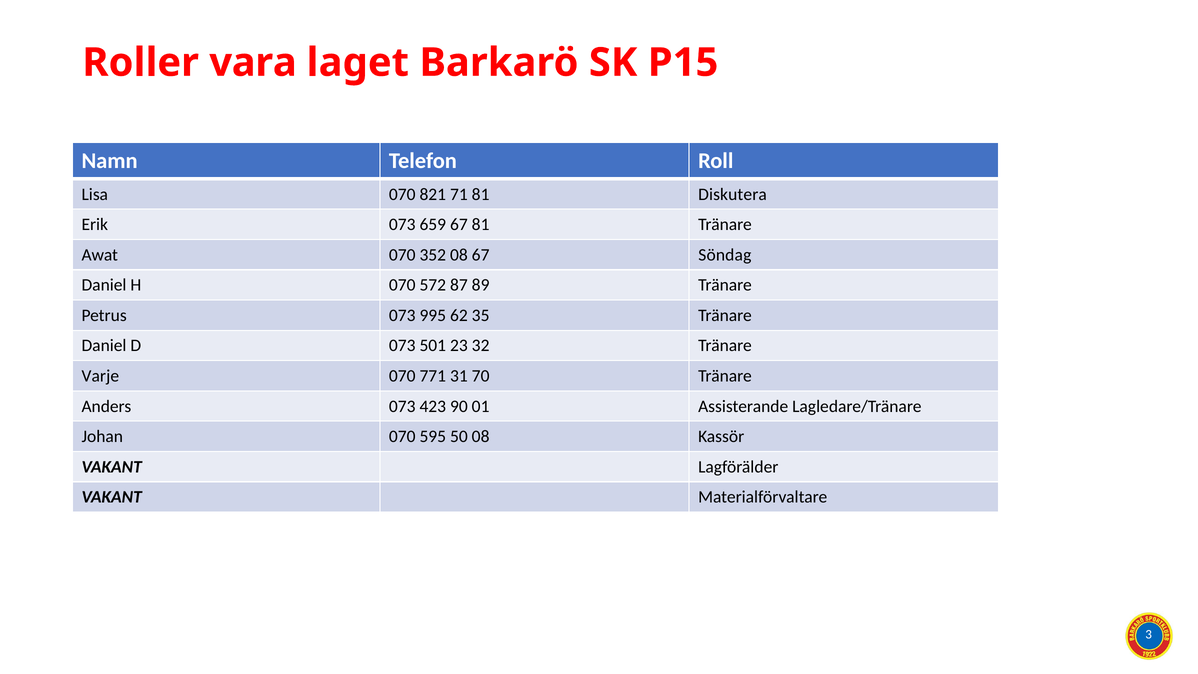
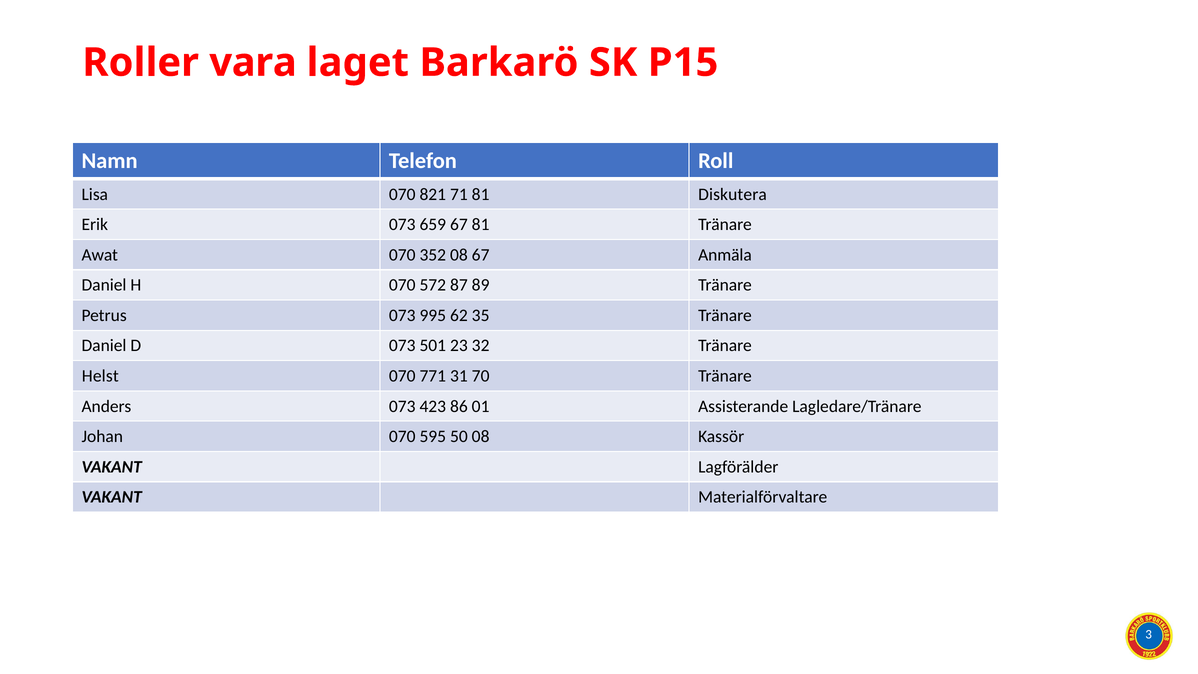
Söndag: Söndag -> Anmäla (725, 255)
Varje: Varje -> Helst (100, 376)
90: 90 -> 86 (459, 406)
